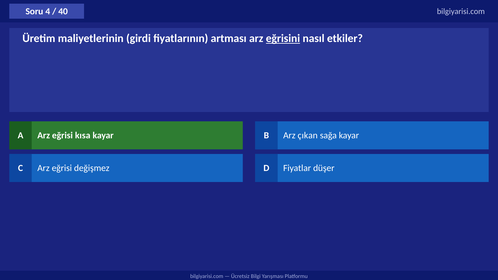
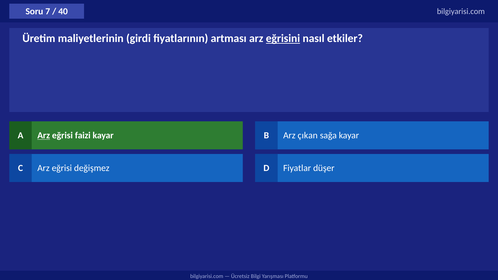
4: 4 -> 7 (48, 11)
Arz underline: none -> present (44, 136)
kısa: kısa -> faizi (83, 136)
